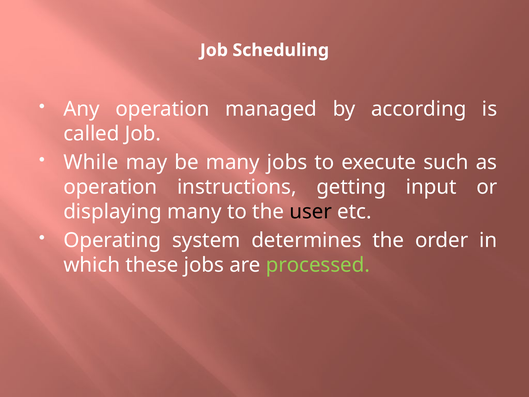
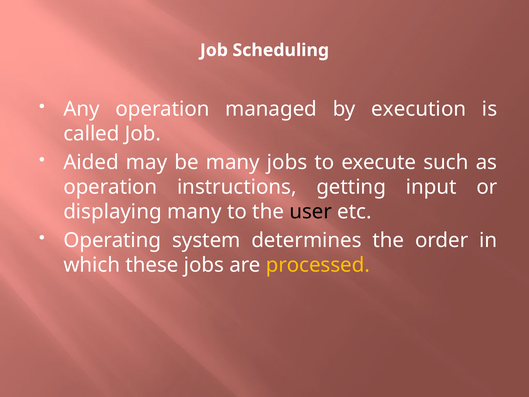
according: according -> execution (419, 109)
While: While -> Aided (91, 162)
processed colour: light green -> yellow (318, 265)
